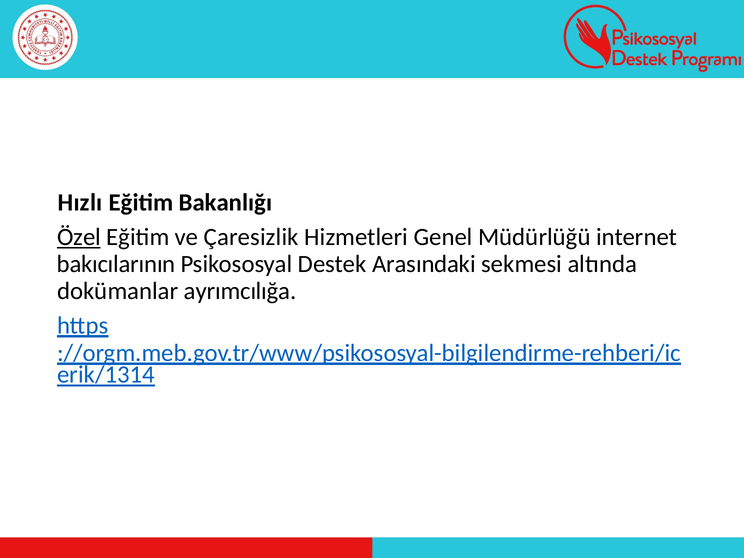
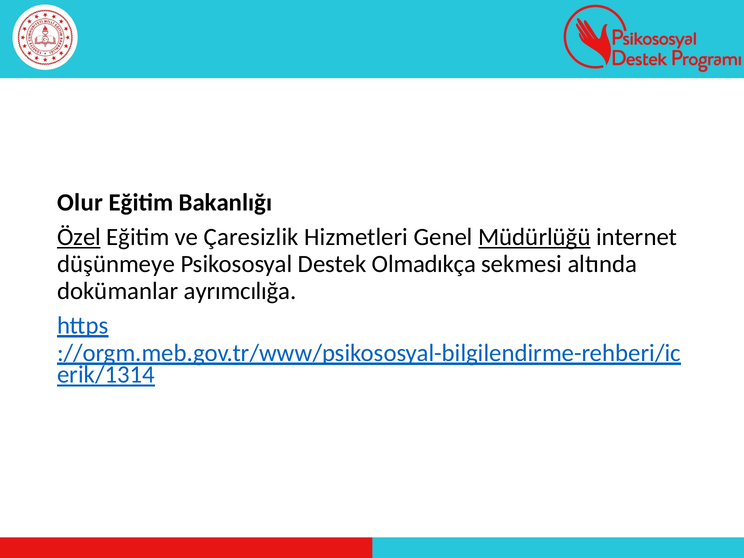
Hızlı: Hızlı -> Olur (80, 203)
Müdürlüğü underline: none -> present (534, 237)
bakıcılarının: bakıcılarının -> düşünmeye (116, 264)
Arasındaki: Arasındaki -> Olmadıkça (424, 264)
